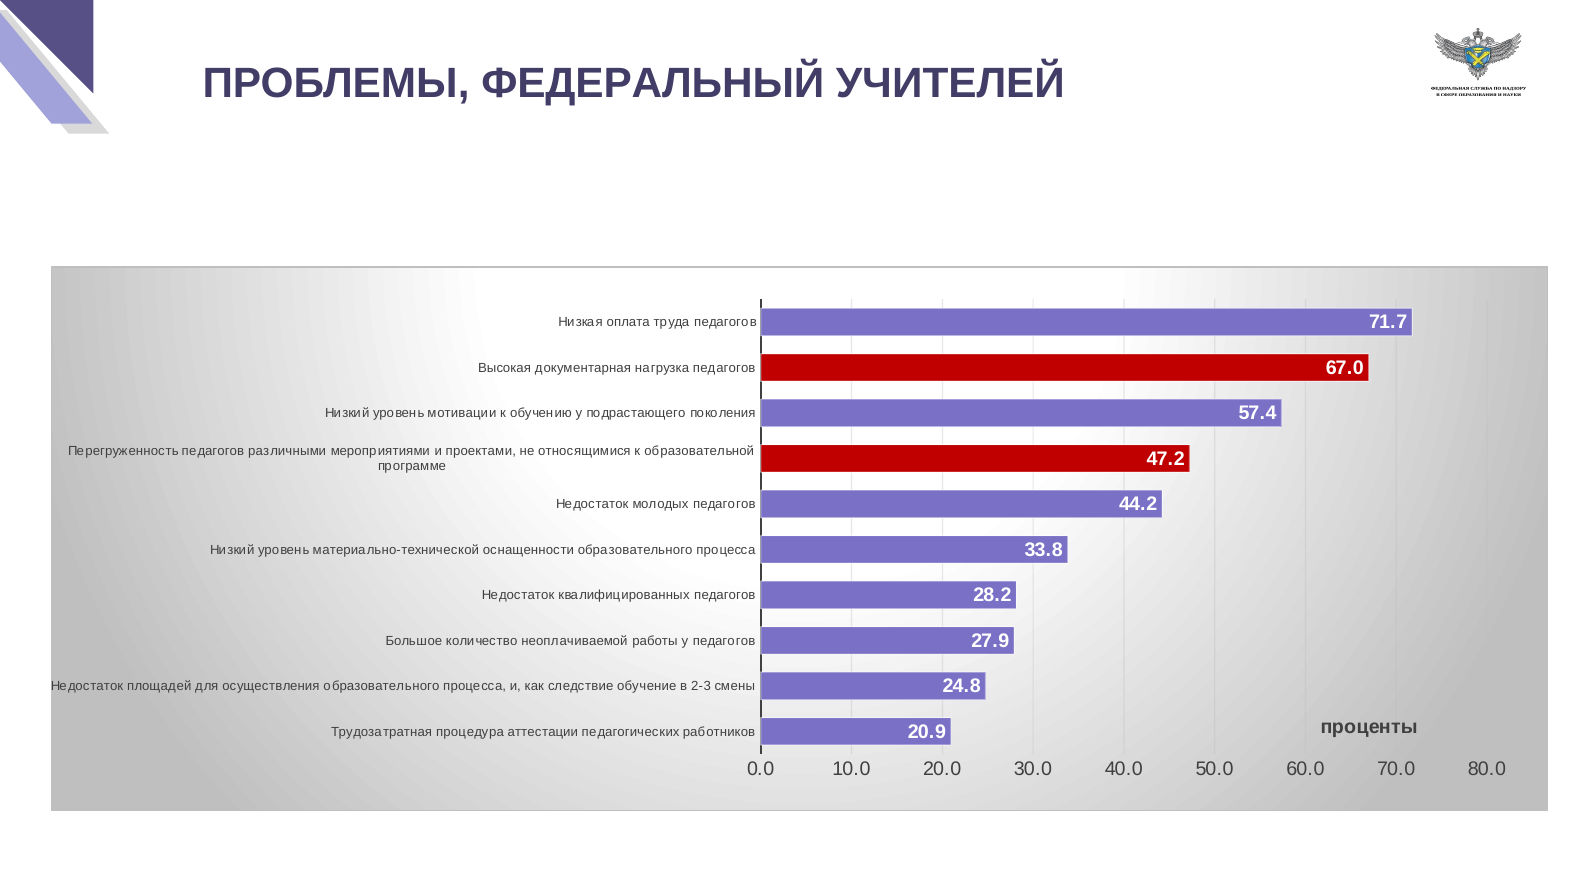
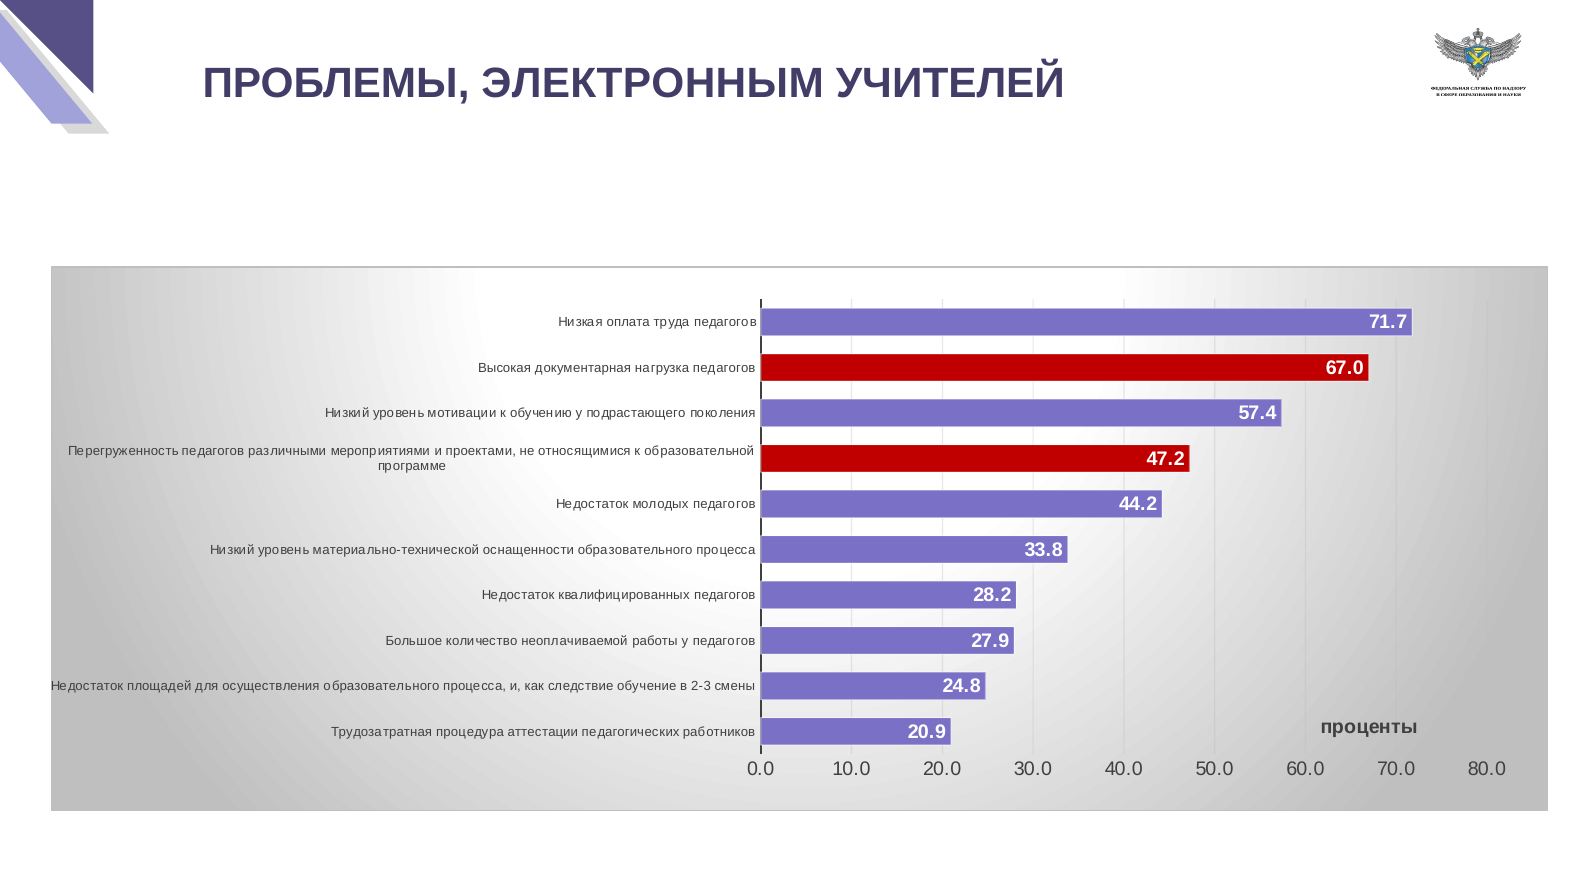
ФЕДЕРАЛЬНЫЙ: ФЕДЕРАЛЬНЫЙ -> ЭЛЕКТРОННЫМ (653, 84)
